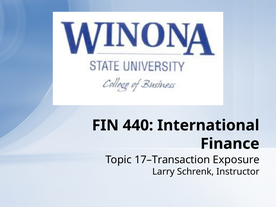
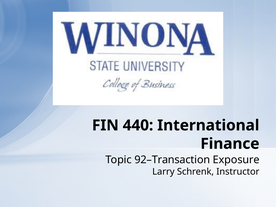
17–Transaction: 17–Transaction -> 92–Transaction (172, 160)
